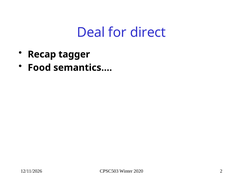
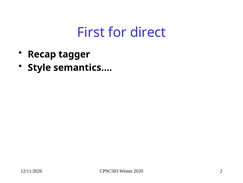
Deal: Deal -> First (91, 32)
Food: Food -> Style (39, 67)
